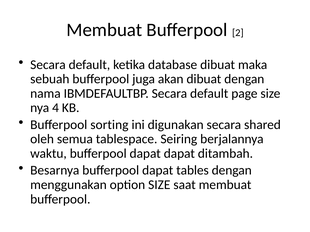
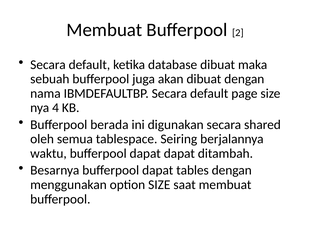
sorting: sorting -> berada (109, 125)
